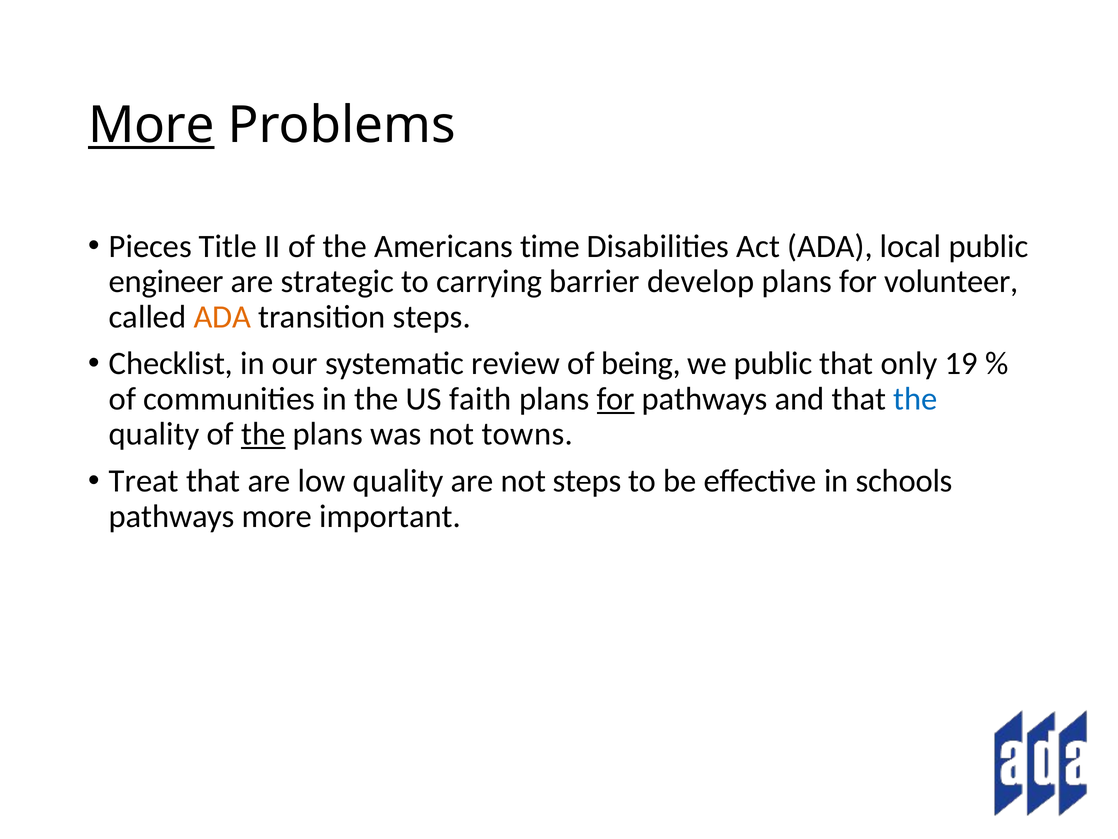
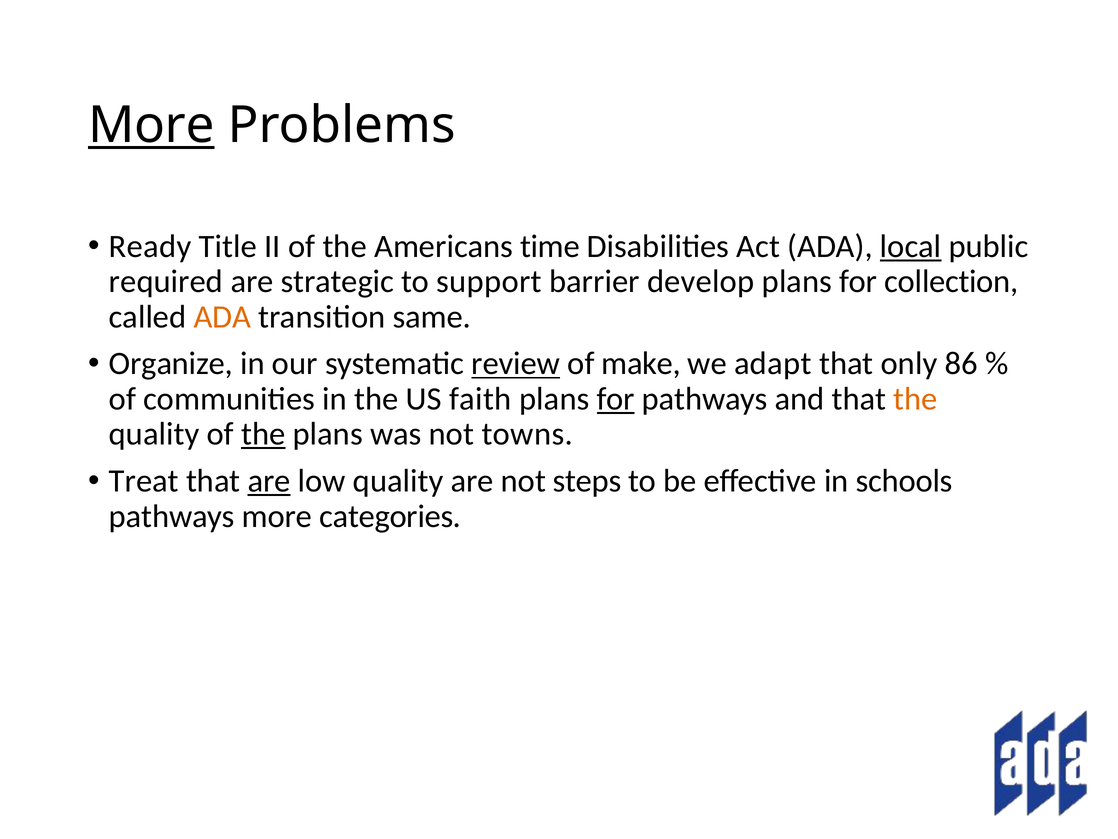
Pieces: Pieces -> Ready (150, 246)
local underline: none -> present (911, 246)
engineer: engineer -> required (166, 281)
carrying: carrying -> support (489, 281)
volunteer: volunteer -> collection (951, 281)
transition steps: steps -> same (432, 317)
Checklist: Checklist -> Organize (171, 364)
review underline: none -> present (516, 364)
being: being -> make (641, 364)
we public: public -> adapt (773, 364)
19: 19 -> 86 (961, 364)
the colour: blue -> orange (916, 399)
are underline: none -> present (269, 481)
important: important -> categories (390, 516)
